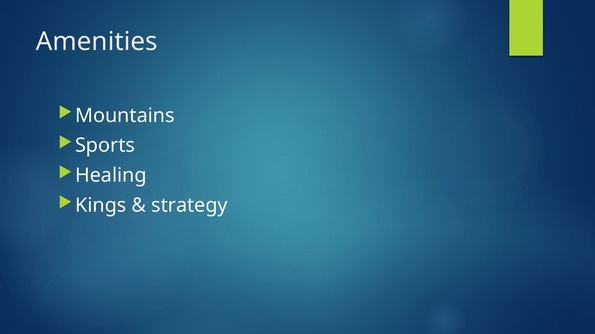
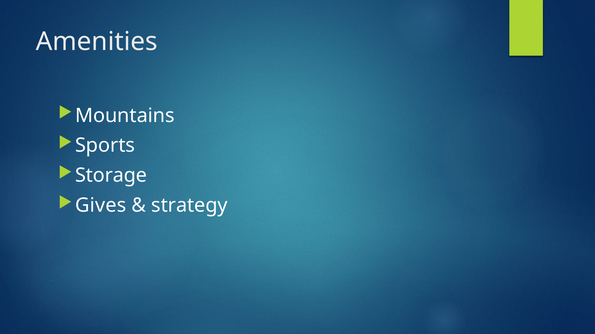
Healing: Healing -> Storage (111, 176)
Kings: Kings -> Gives (101, 206)
